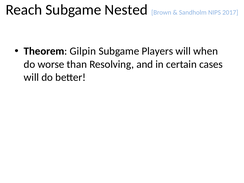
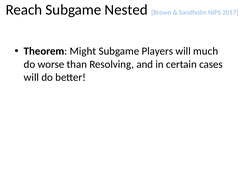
Gilpin: Gilpin -> Might (83, 51)
when: when -> much (206, 51)
